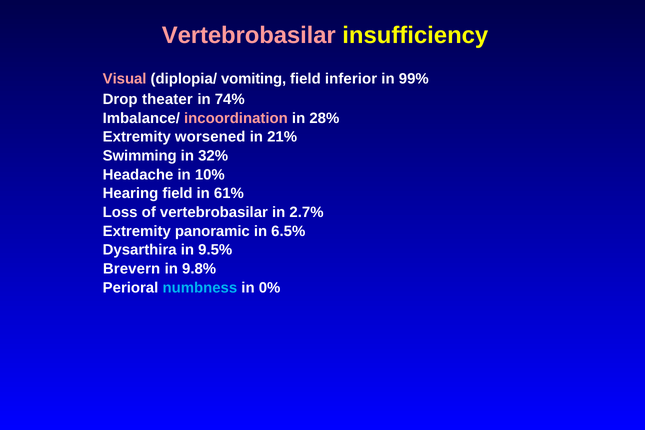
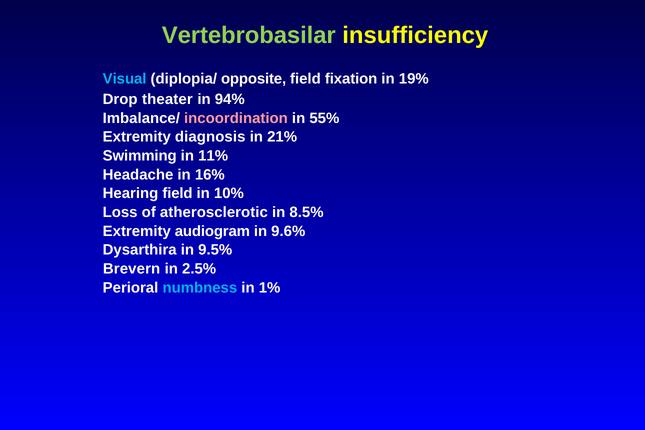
Vertebrobasilar colour: pink -> light green (249, 35)
Visual colour: pink -> light blue (125, 79)
vomiting: vomiting -> opposite (254, 79)
inferior: inferior -> fixation (351, 79)
99%: 99% -> 19% (414, 79)
74%: 74% -> 94% (230, 99)
28%: 28% -> 55% (324, 118)
worsened: worsened -> diagnosis (210, 137)
32%: 32% -> 11% (213, 156)
10%: 10% -> 16% (210, 175)
61%: 61% -> 10% (229, 193)
of vertebrobasilar: vertebrobasilar -> atherosclerotic (214, 212)
2.7%: 2.7% -> 8.5% (306, 212)
panoramic: panoramic -> audiogram (212, 231)
6.5%: 6.5% -> 9.6% (288, 231)
9.8%: 9.8% -> 2.5% (199, 269)
0%: 0% -> 1% (270, 288)
